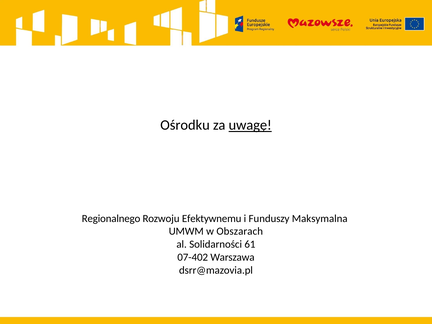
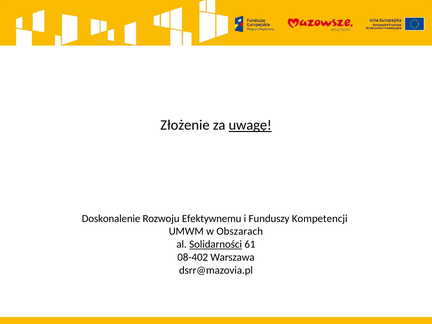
Ośrodku: Ośrodku -> Złożenie (185, 125)
Regionalnego: Regionalnego -> Doskonalenie (111, 218)
Maksymalna: Maksymalna -> Kompetencji (320, 218)
Solidarności underline: none -> present (216, 244)
07-402: 07-402 -> 08-402 (193, 257)
